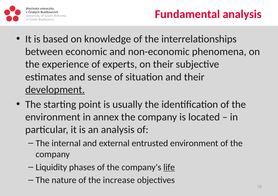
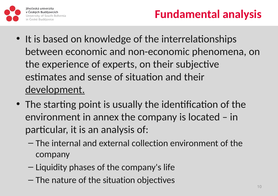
entrusted: entrusted -> collection (150, 144)
life underline: present -> none (169, 168)
the increase: increase -> situation (119, 181)
